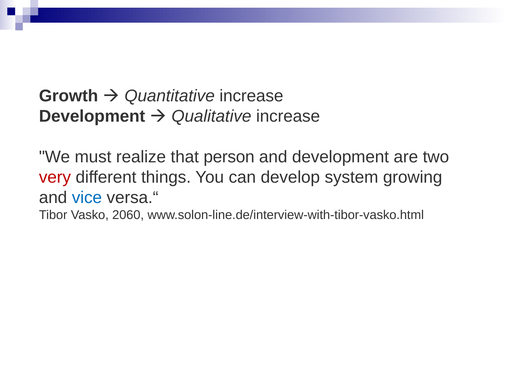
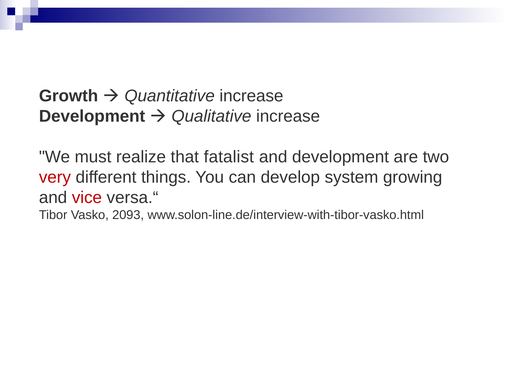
person: person -> fatalist (229, 157)
vice colour: blue -> red (87, 198)
2060: 2060 -> 2093 (128, 215)
